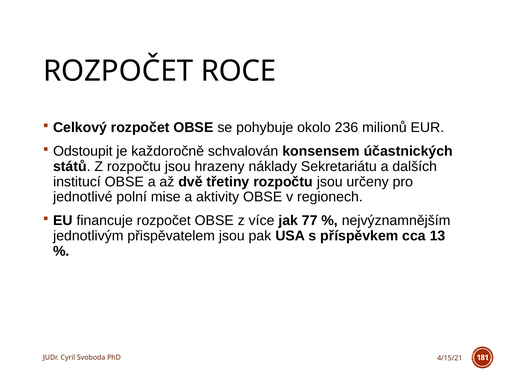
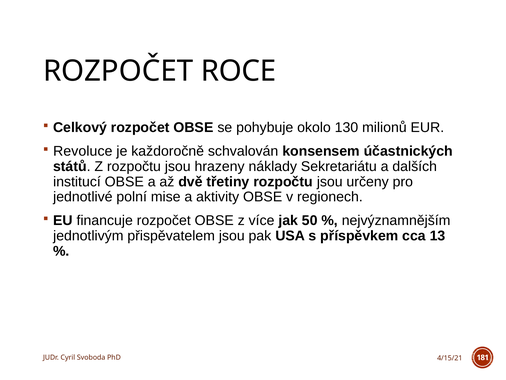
236: 236 -> 130 (346, 127)
Odstoupit: Odstoupit -> Revoluce (83, 151)
77: 77 -> 50 (310, 220)
